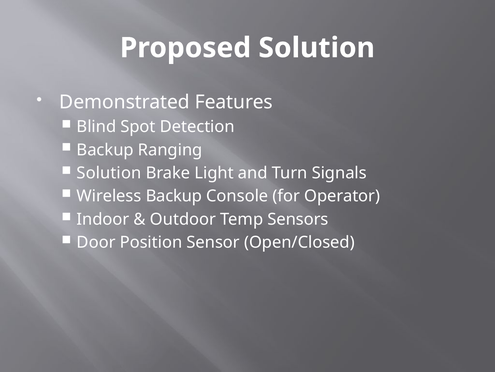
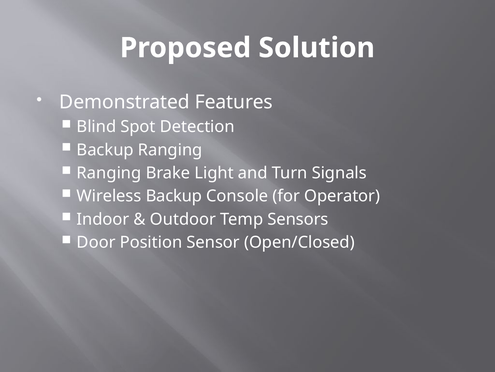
Solution: Solution -> Ranging (109, 173)
